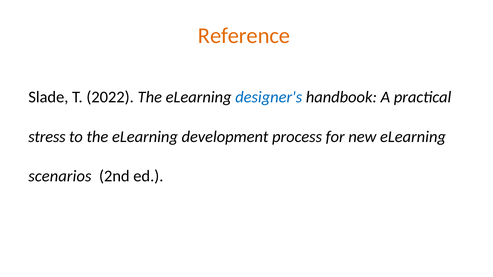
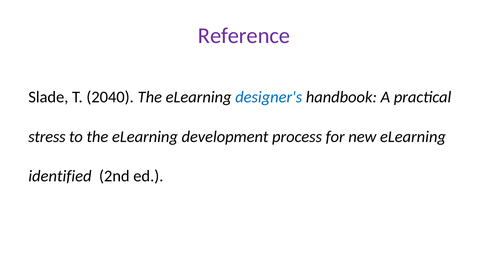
Reference colour: orange -> purple (244, 36)
2022: 2022 -> 2040 (110, 97)
scenarios: scenarios -> identified (60, 176)
